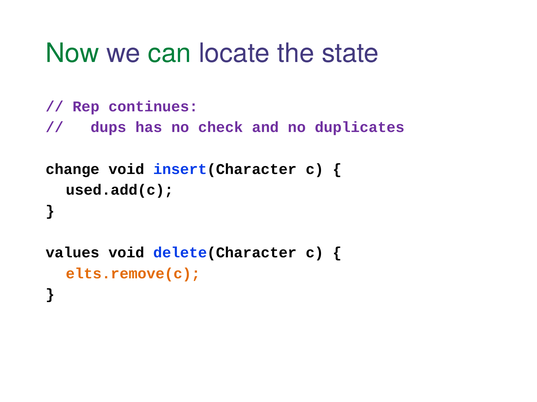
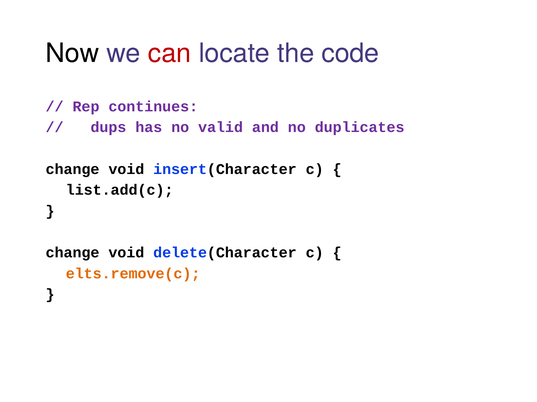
Now colour: green -> black (72, 53)
can colour: green -> red (170, 53)
state: state -> code (350, 53)
check: check -> valid (221, 128)
used.add(c: used.add(c -> list.add(c (120, 190)
values: values -> change (73, 253)
